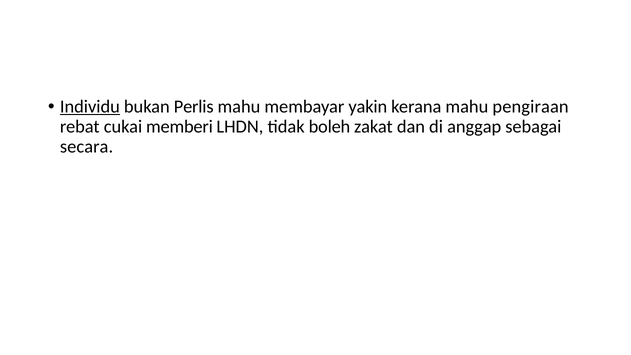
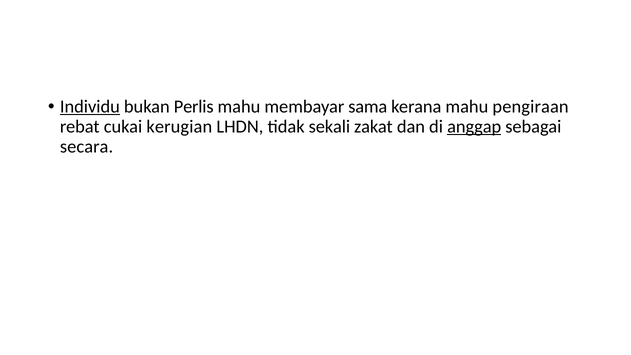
yakin: yakin -> sama (368, 107)
memberi: memberi -> kerugian (179, 127)
boleh: boleh -> sekali (329, 127)
anggap underline: none -> present (474, 127)
